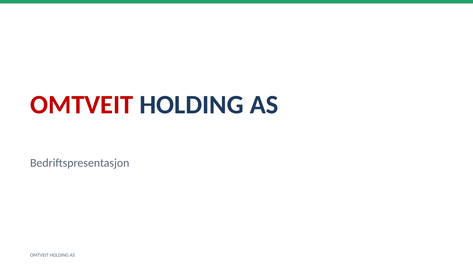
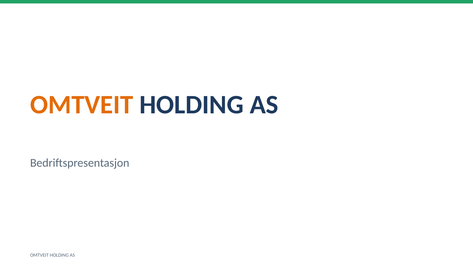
OMTVEIT colour: red -> orange (82, 105)
